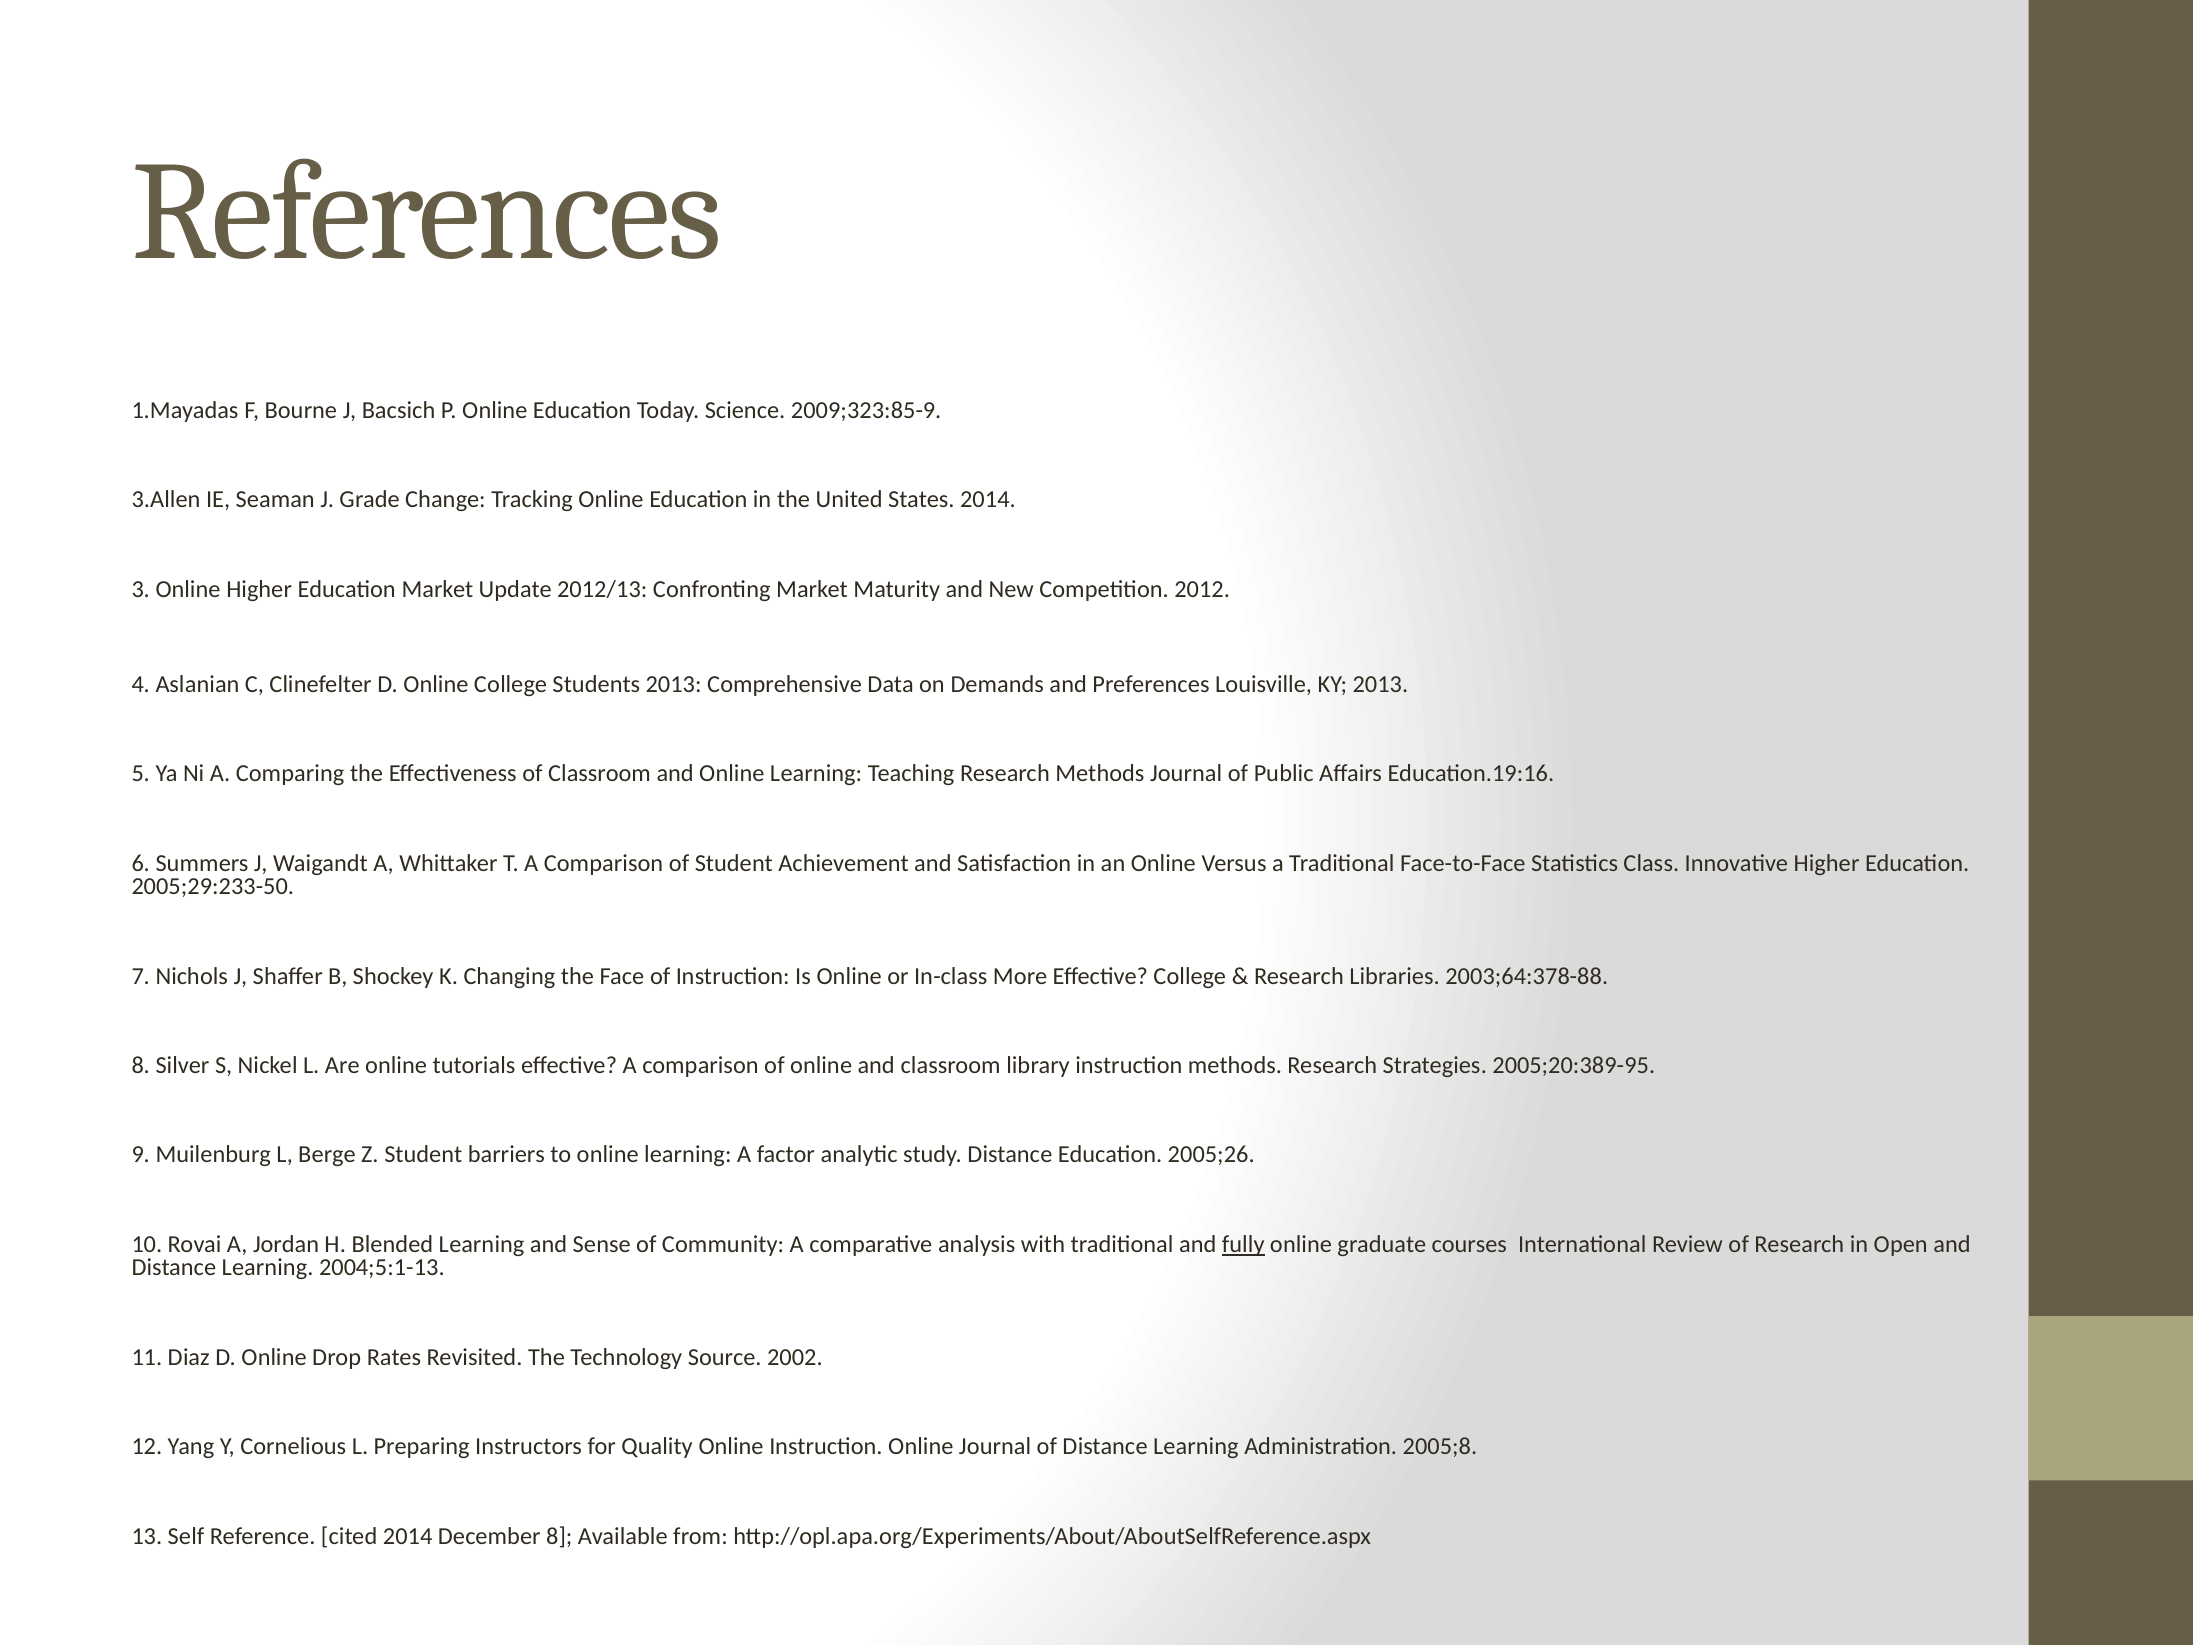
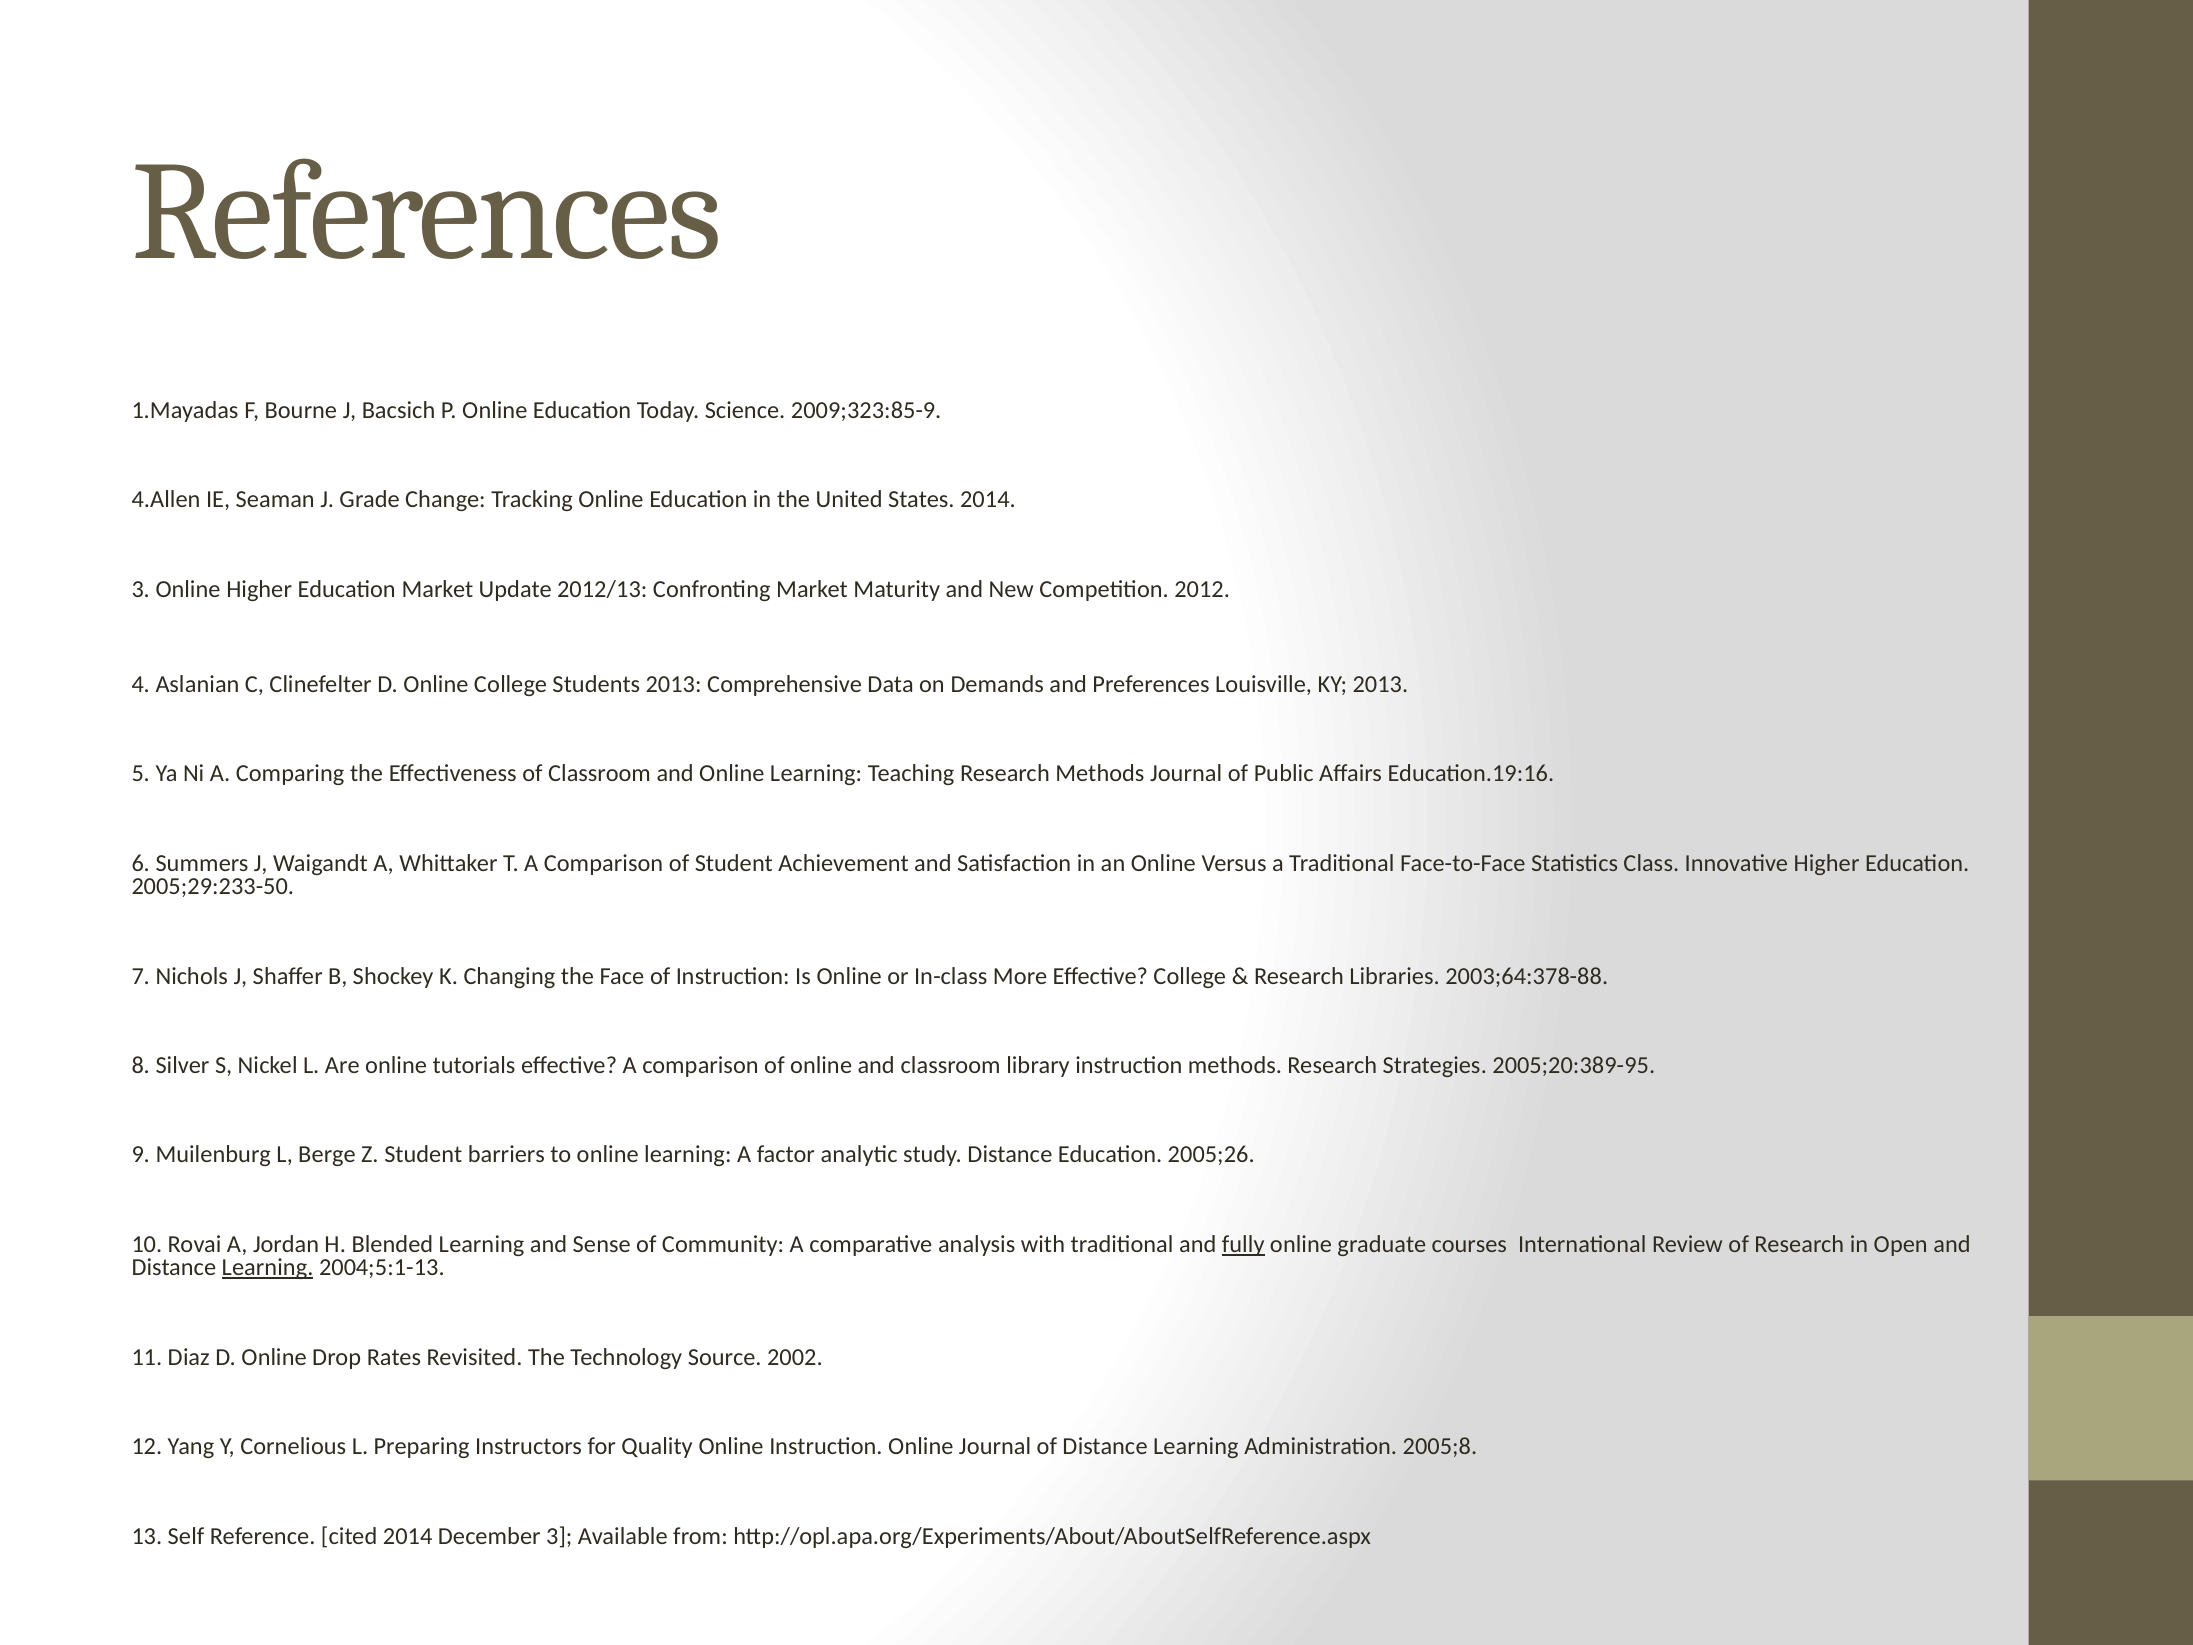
3.Allen: 3.Allen -> 4.Allen (166, 499)
Learning underline: none -> present (268, 1268)
December 8: 8 -> 3 (559, 1536)
